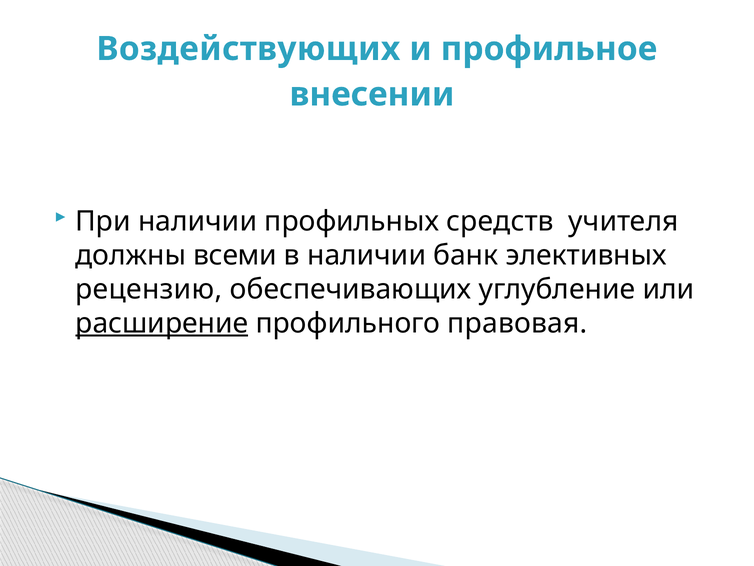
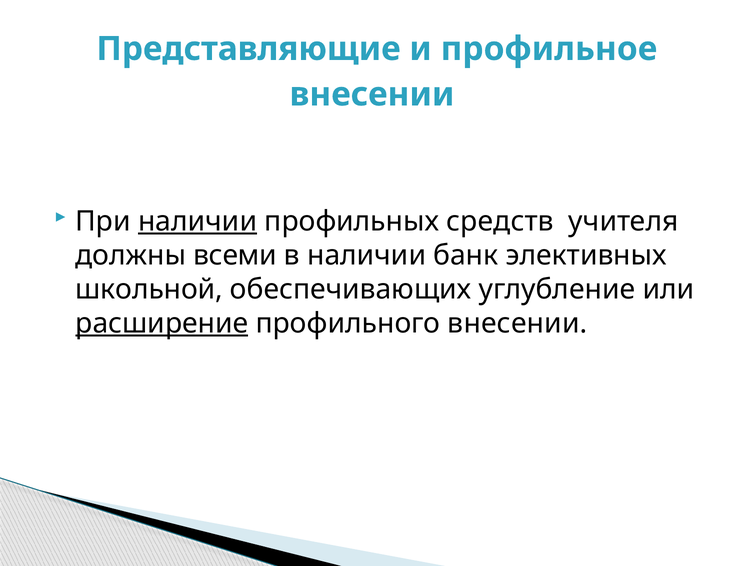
Воздействующих: Воздействующих -> Представляющие (248, 49)
наличии underline: none -> present (198, 221)
рецензию: рецензию -> школьной (149, 289)
профильного правовая: правовая -> внесении (517, 323)
